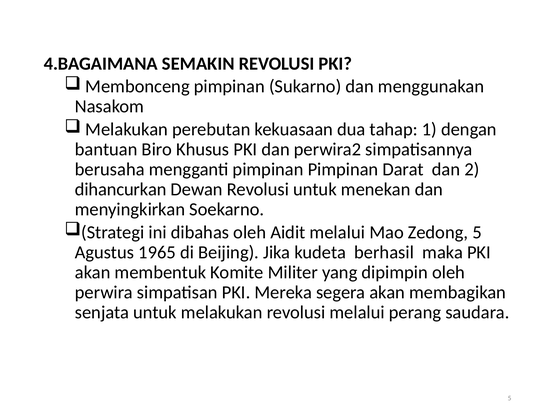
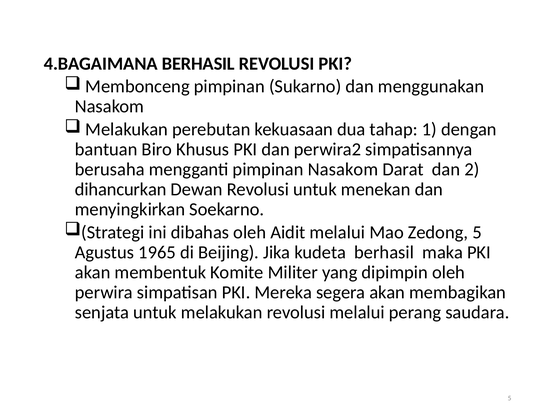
4.BAGAIMANA SEMAKIN: SEMAKIN -> BERHASIL (198, 63)
pimpinan Pimpinan: Pimpinan -> Nasakom (343, 169)
